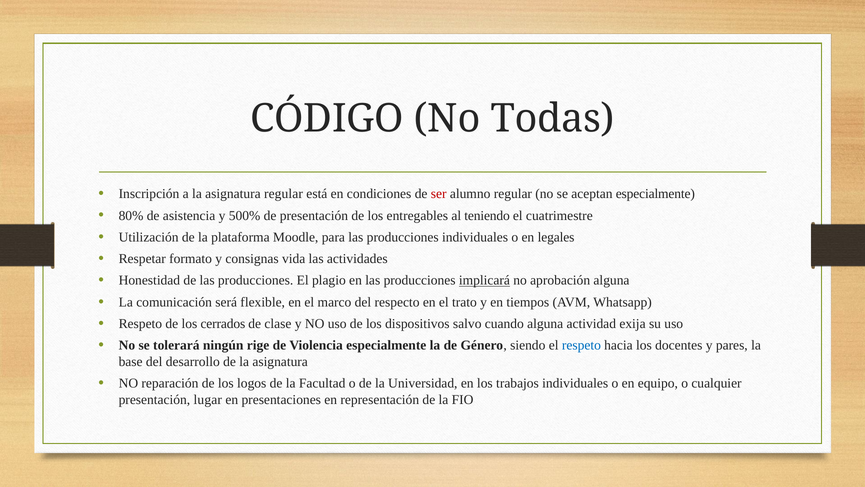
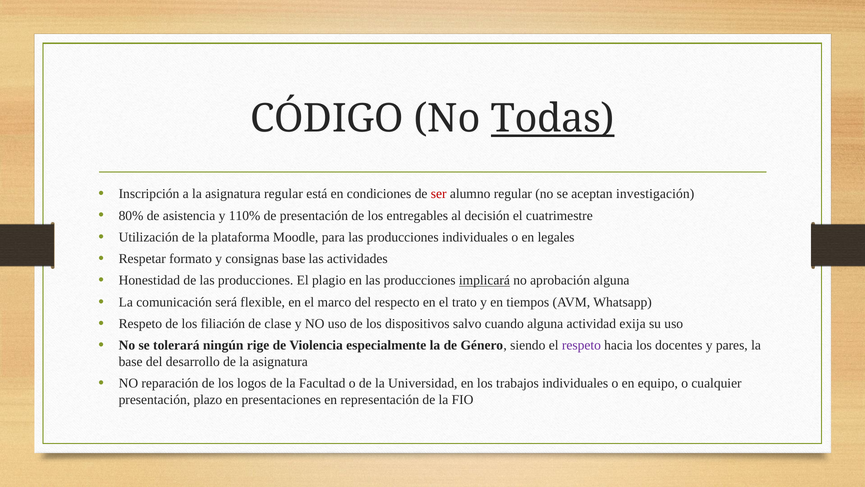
Todas underline: none -> present (553, 119)
aceptan especialmente: especialmente -> investigación (655, 194)
500%: 500% -> 110% (245, 215)
teniendo: teniendo -> decisión (487, 215)
consignas vida: vida -> base (294, 259)
cerrados: cerrados -> filiación (223, 324)
respeto colour: blue -> purple (581, 345)
lugar: lugar -> plazo (208, 399)
